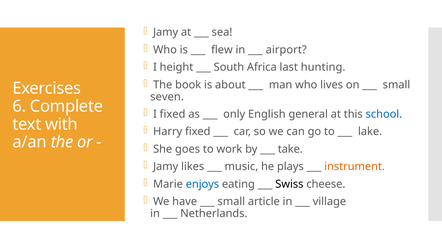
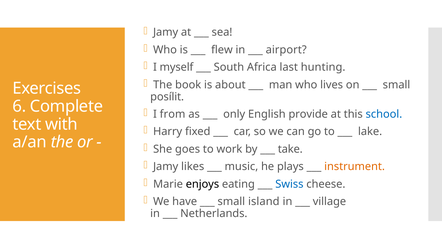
height: height -> myself (177, 67)
seven: seven -> posílit (167, 97)
I fixed: fixed -> from (173, 114)
general: general -> provide (308, 114)
enjoys colour: blue -> black (202, 184)
Swiss colour: black -> blue (289, 184)
article: article -> island (264, 201)
